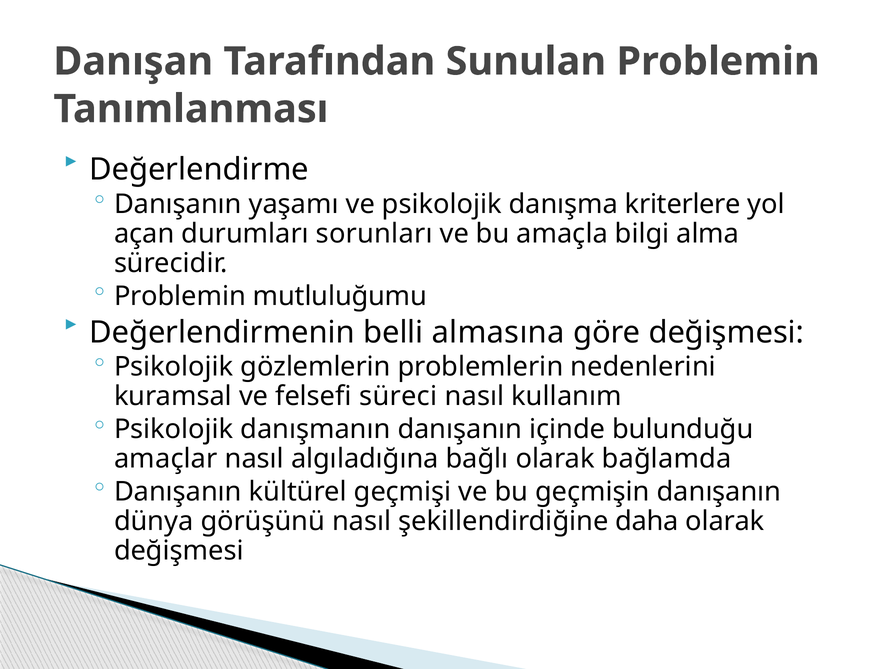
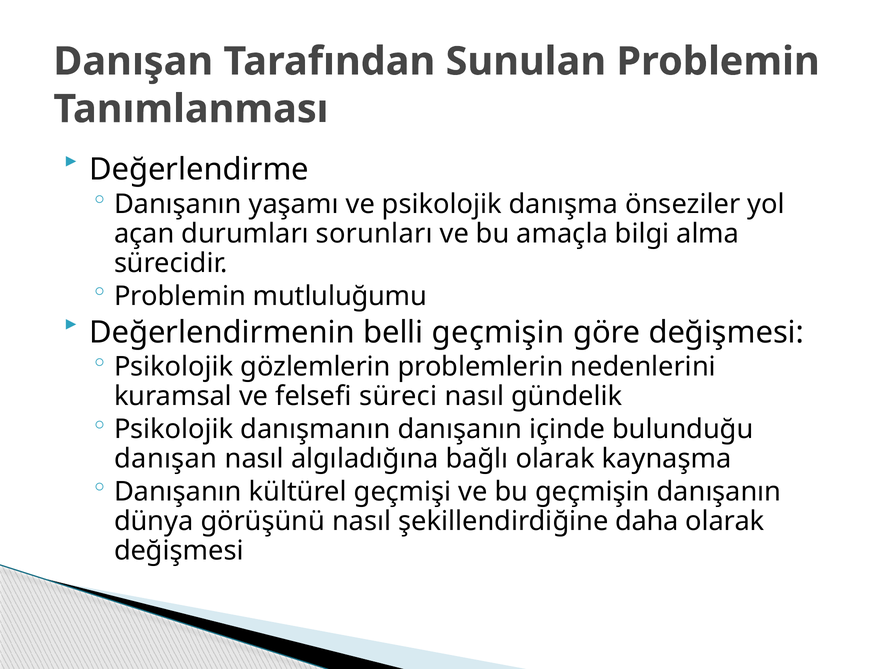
kriterlere: kriterlere -> önseziler (683, 204)
belli almasına: almasına -> geçmişin (498, 332)
kullanım: kullanım -> gündelik (567, 396)
amaçlar: amaçlar -> danışan (166, 459)
bağlamda: bağlamda -> kaynaşma (667, 459)
